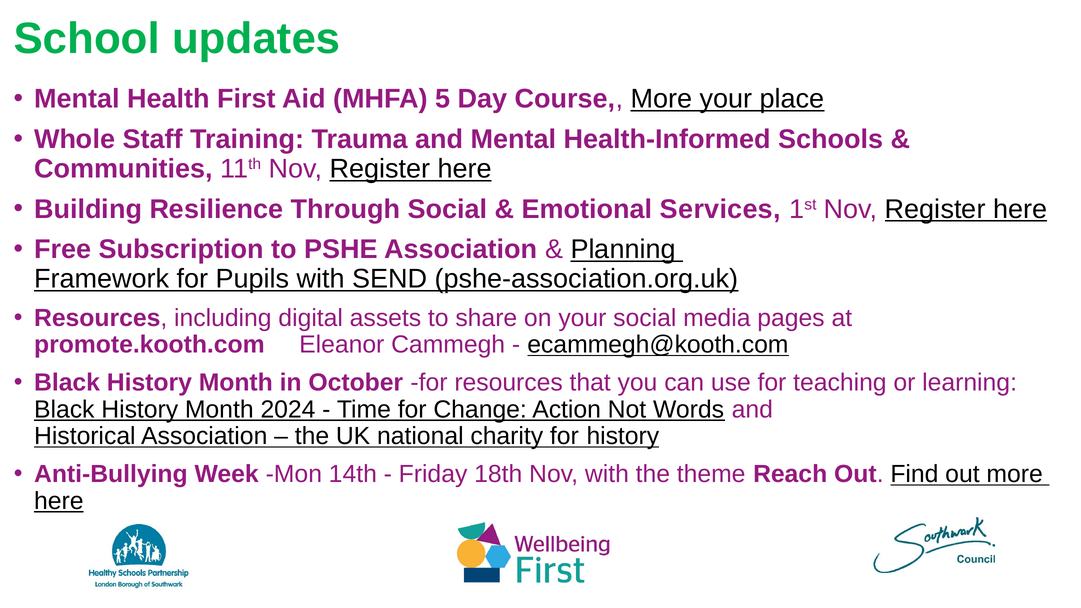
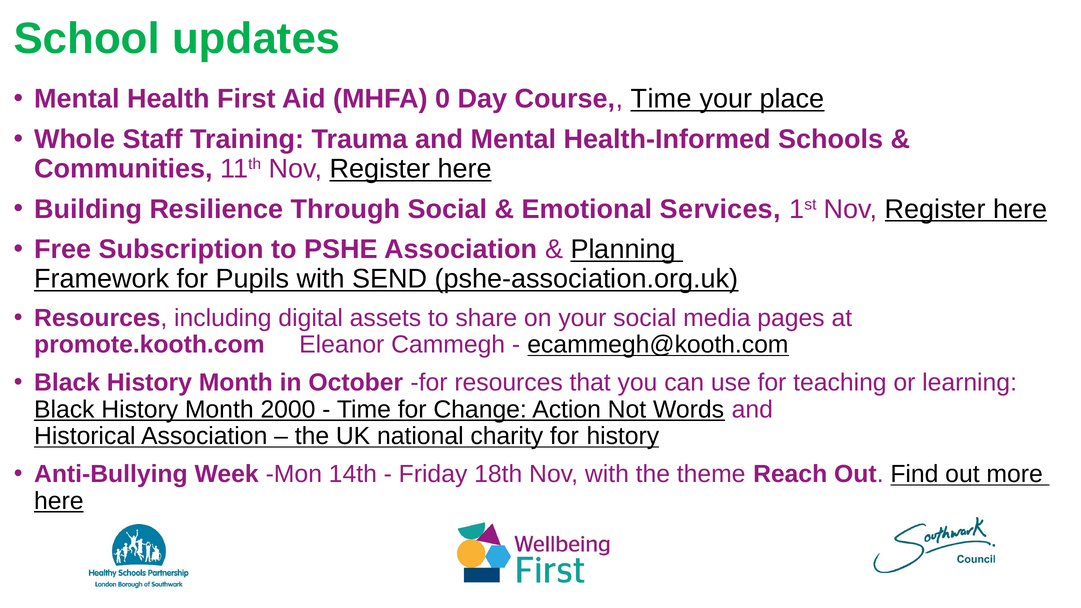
5: 5 -> 0 (443, 99)
Course More: More -> Time (661, 99)
2024: 2024 -> 2000 (288, 409)
